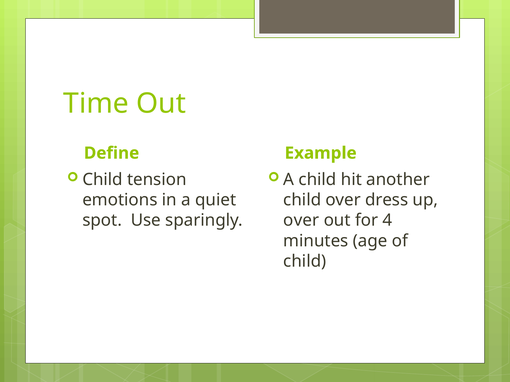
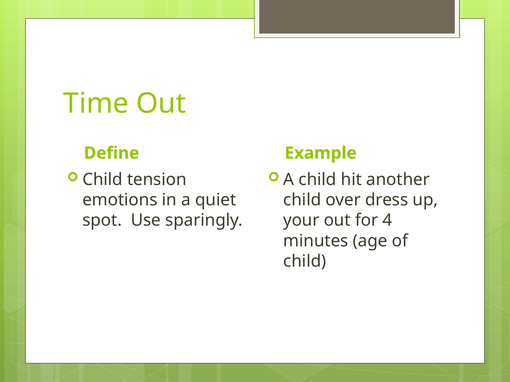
over: over -> your (301, 221)
